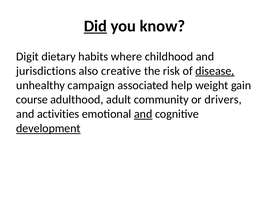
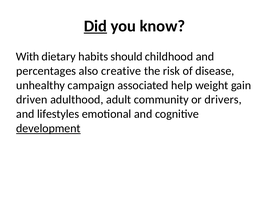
Digit: Digit -> With (28, 56)
where: where -> should (127, 56)
jurisdictions: jurisdictions -> percentages (46, 71)
disease underline: present -> none (215, 71)
course: course -> driven (32, 100)
activities: activities -> lifestyles (58, 114)
and underline: present -> none (143, 114)
